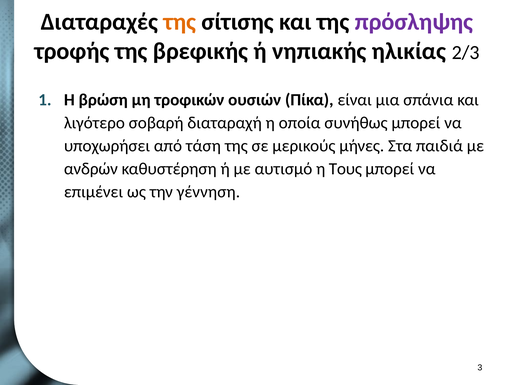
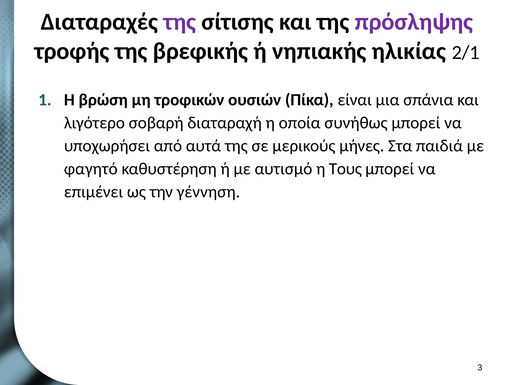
της colour: orange -> purple (180, 22)
2/3: 2/3 -> 2/1 (466, 52)
τάση: τάση -> αυτά (203, 146)
ανδρών: ανδρών -> φαγητό (91, 169)
